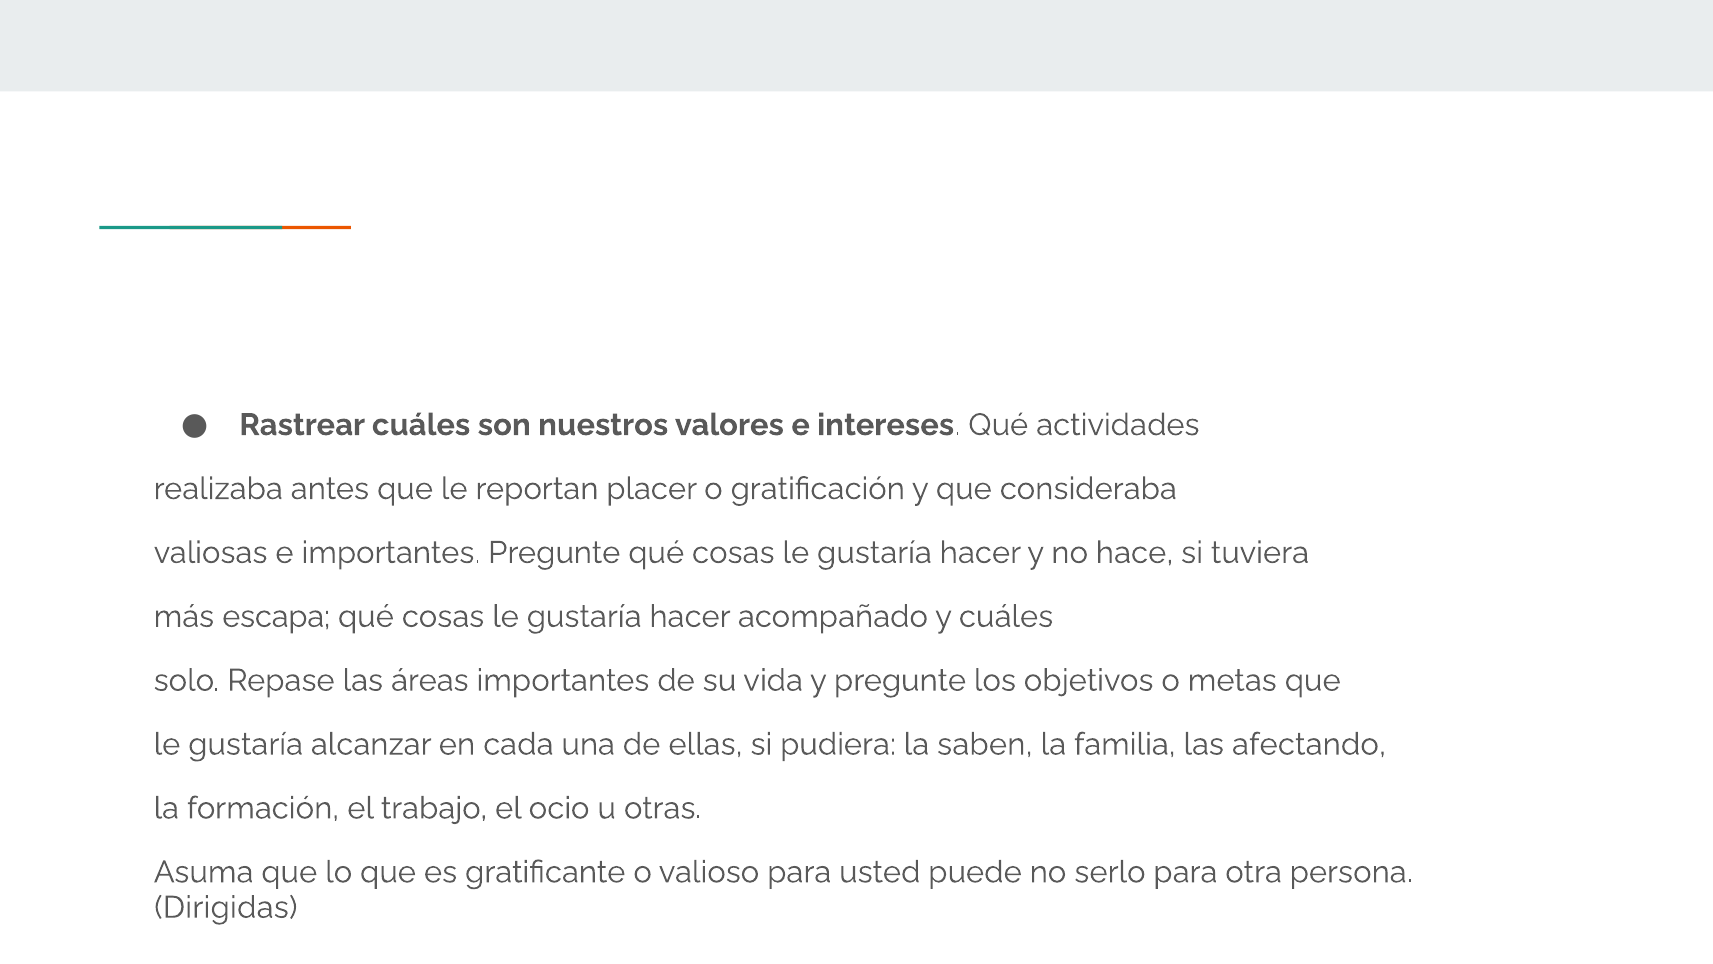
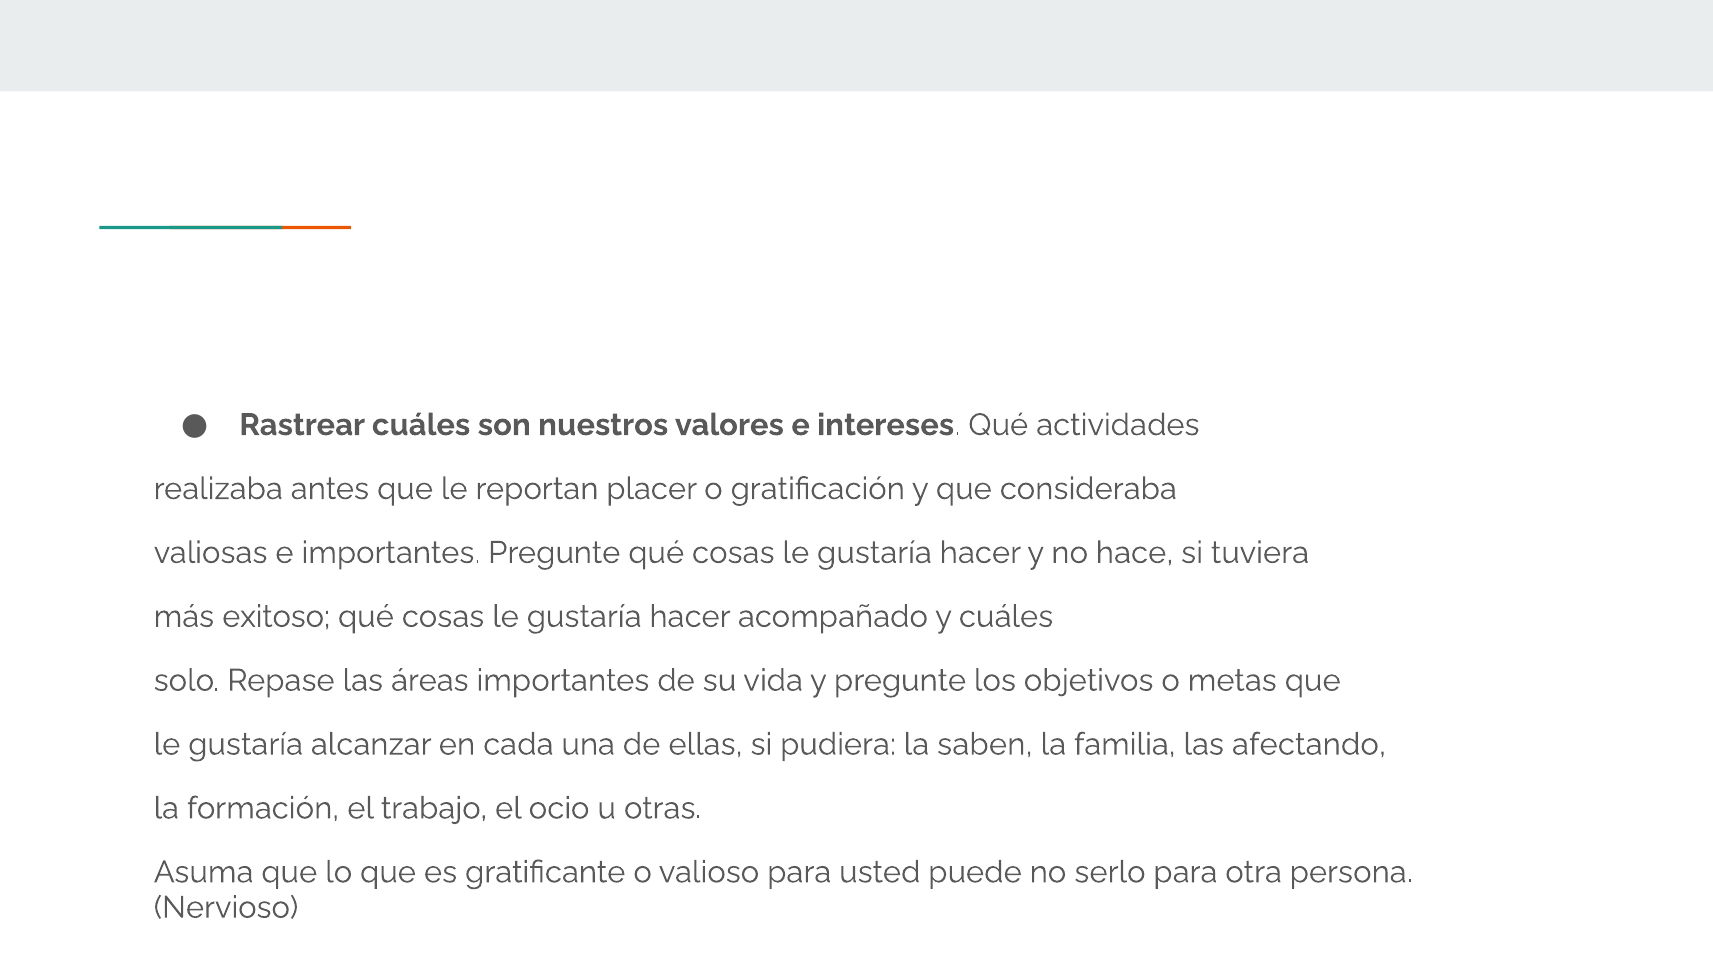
escapa: escapa -> exitoso (276, 616)
Dirigidas: Dirigidas -> Nervioso (226, 907)
